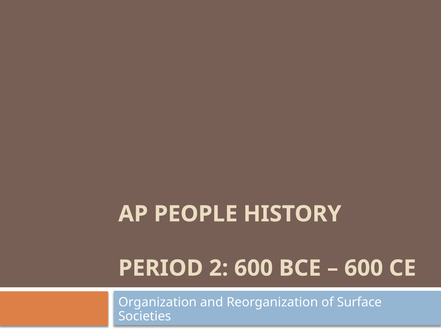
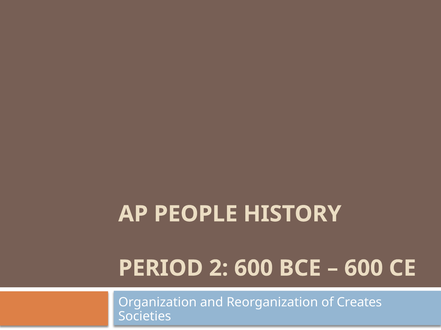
Surface: Surface -> Creates (359, 303)
